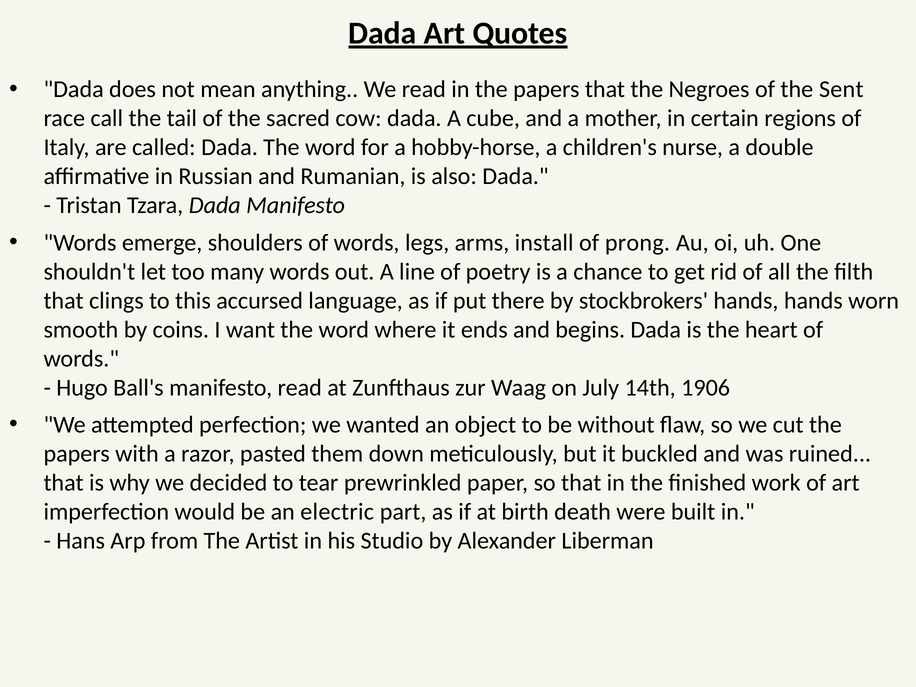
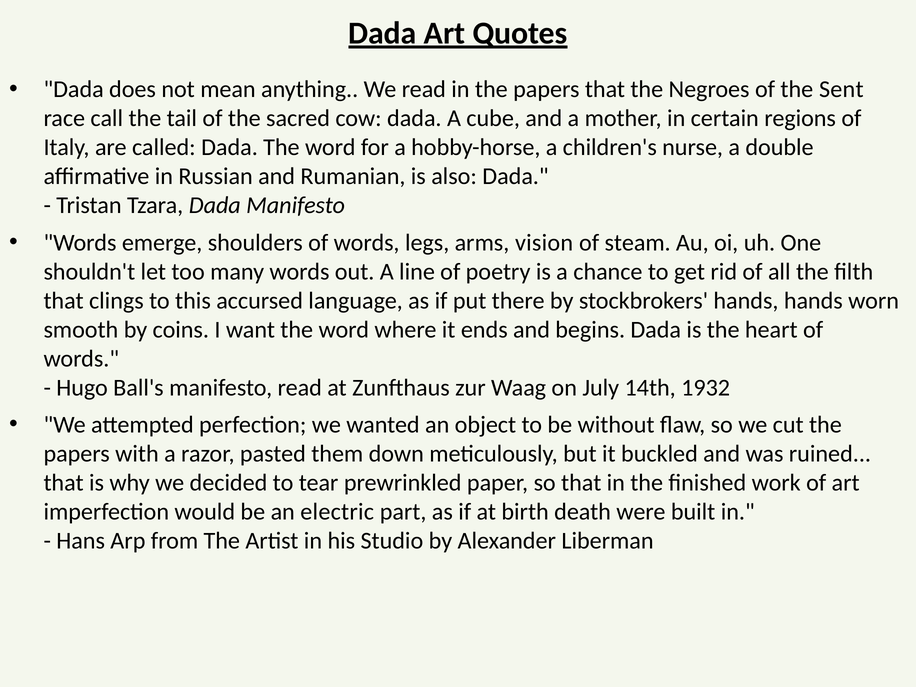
install: install -> vision (544, 243)
prong: prong -> steam (638, 243)
1906: 1906 -> 1932 (706, 388)
